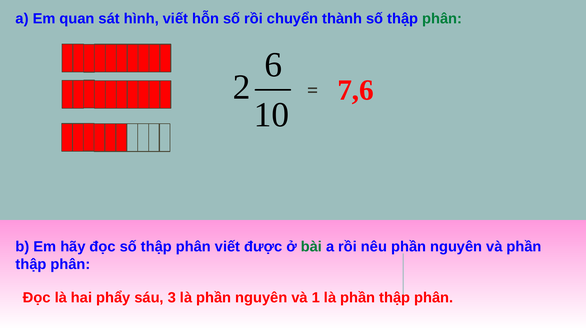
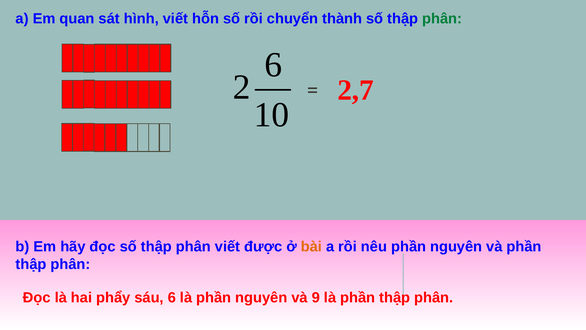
7,6: 7,6 -> 2,7 (356, 90)
bài colour: green -> orange (311, 246)
sáu 3: 3 -> 6 (172, 297)
1: 1 -> 9 (316, 297)
